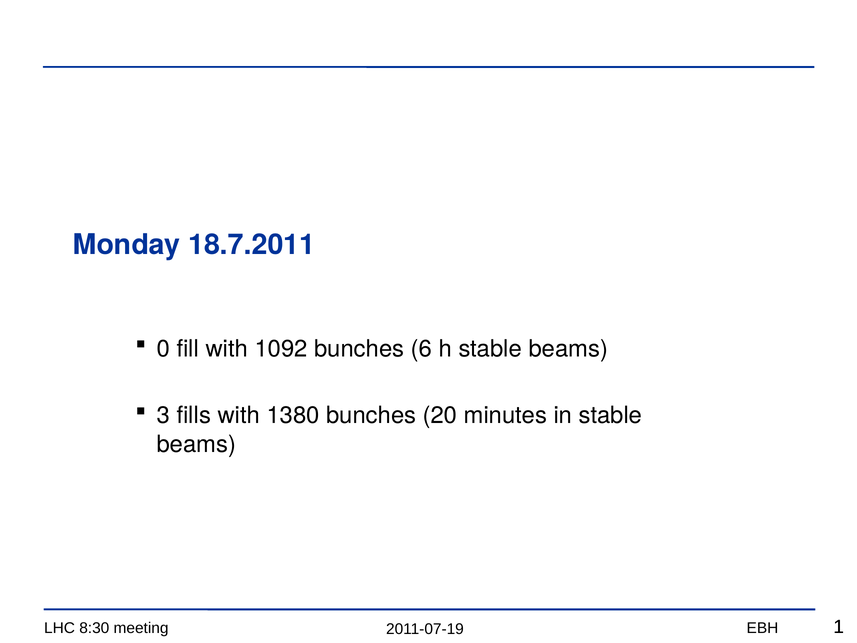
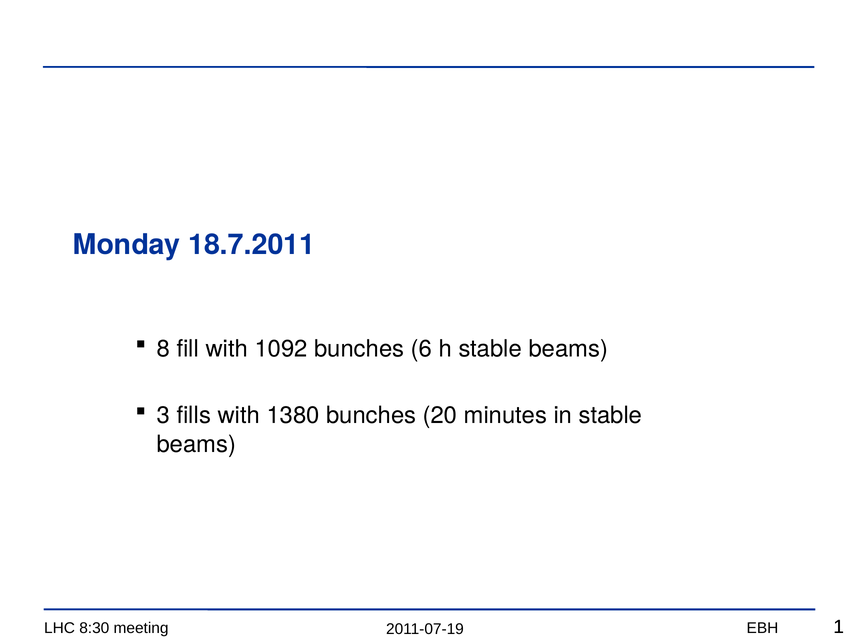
0: 0 -> 8 (163, 349)
